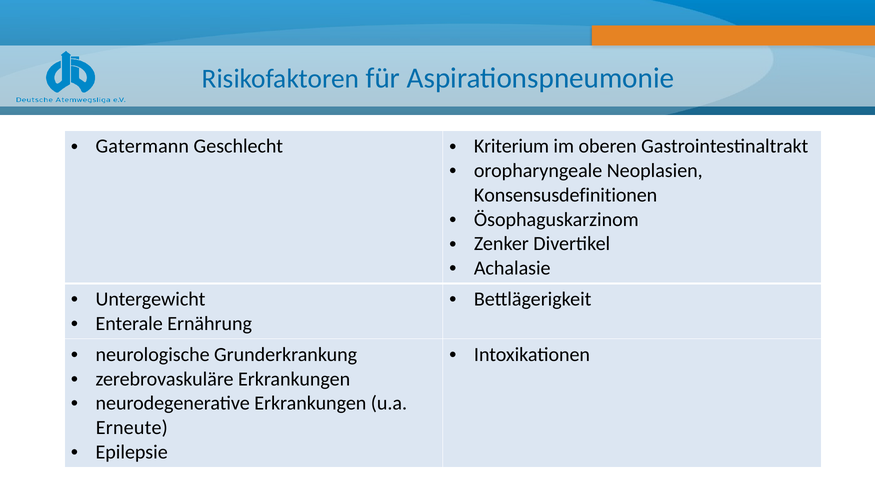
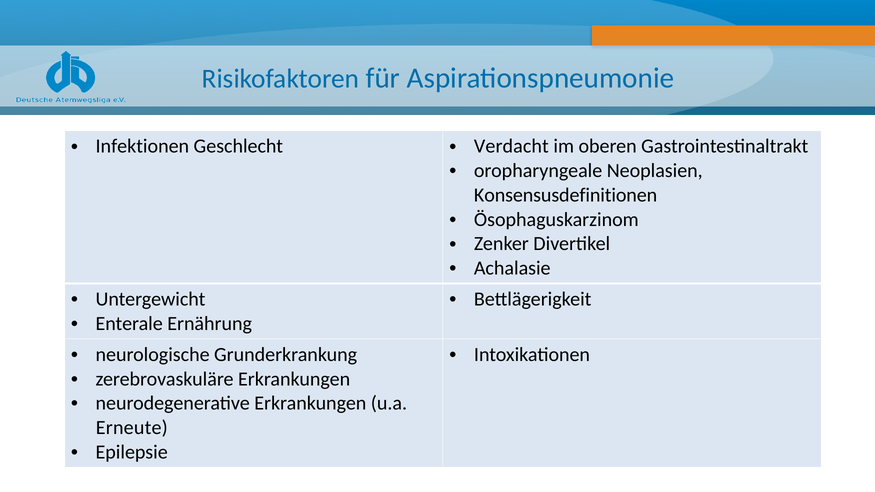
Gatermann: Gatermann -> Infektionen (142, 146)
Kriterium: Kriterium -> Verdacht (511, 146)
